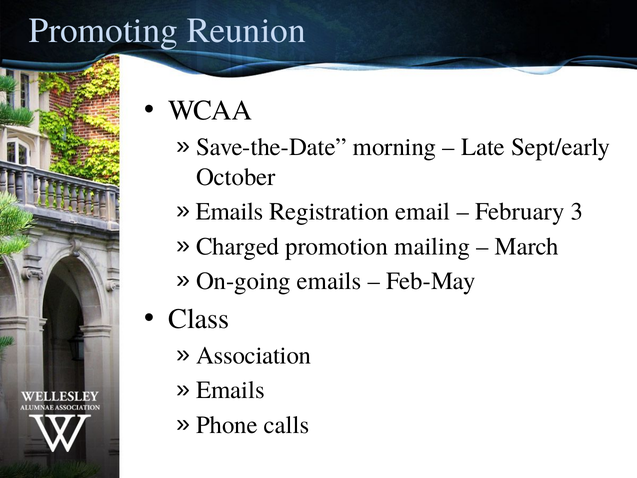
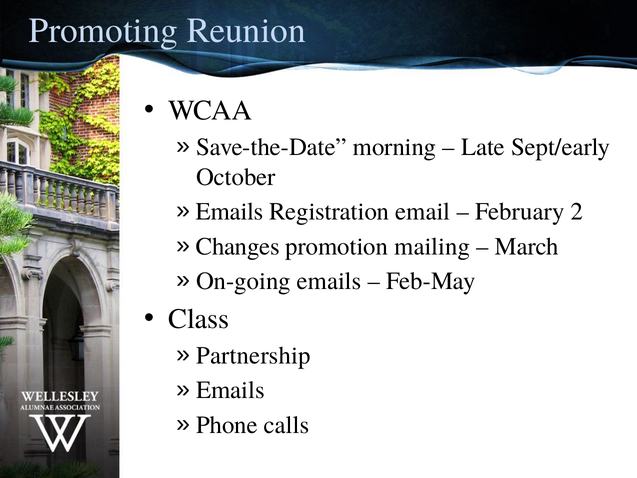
3: 3 -> 2 (577, 212)
Charged: Charged -> Changes (238, 246)
Association: Association -> Partnership (253, 355)
